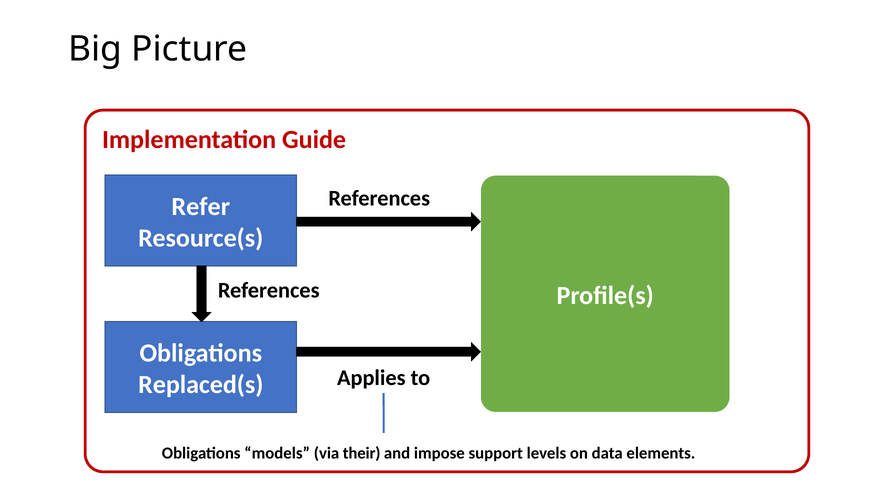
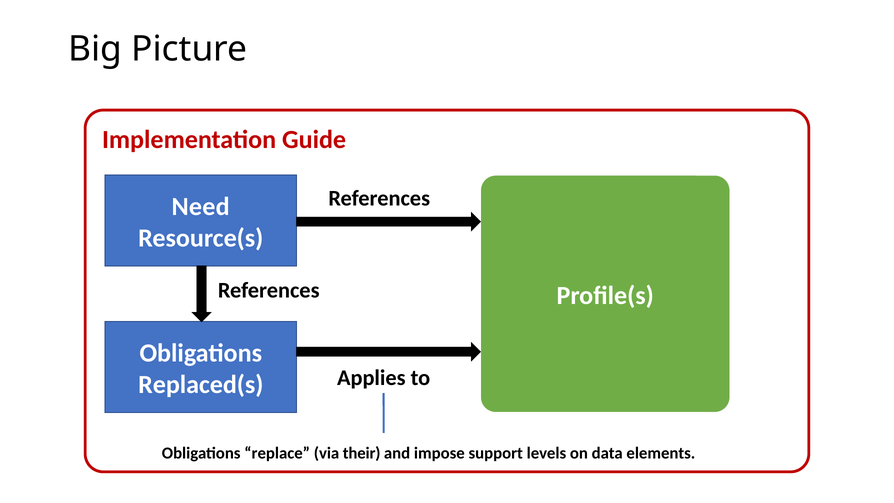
Refer: Refer -> Need (201, 207)
models: models -> replace (277, 453)
